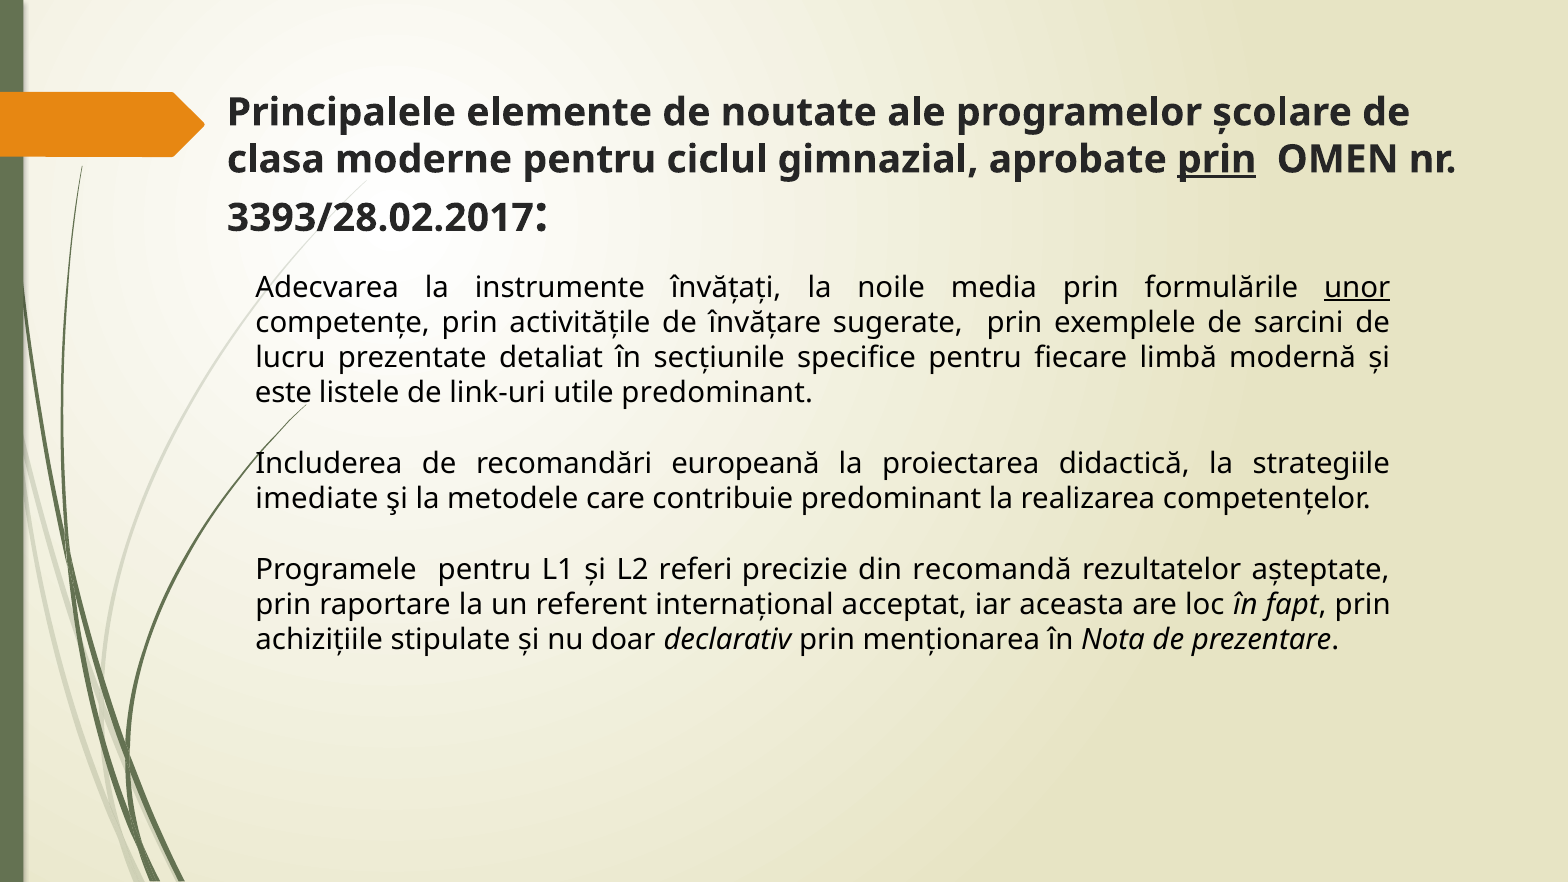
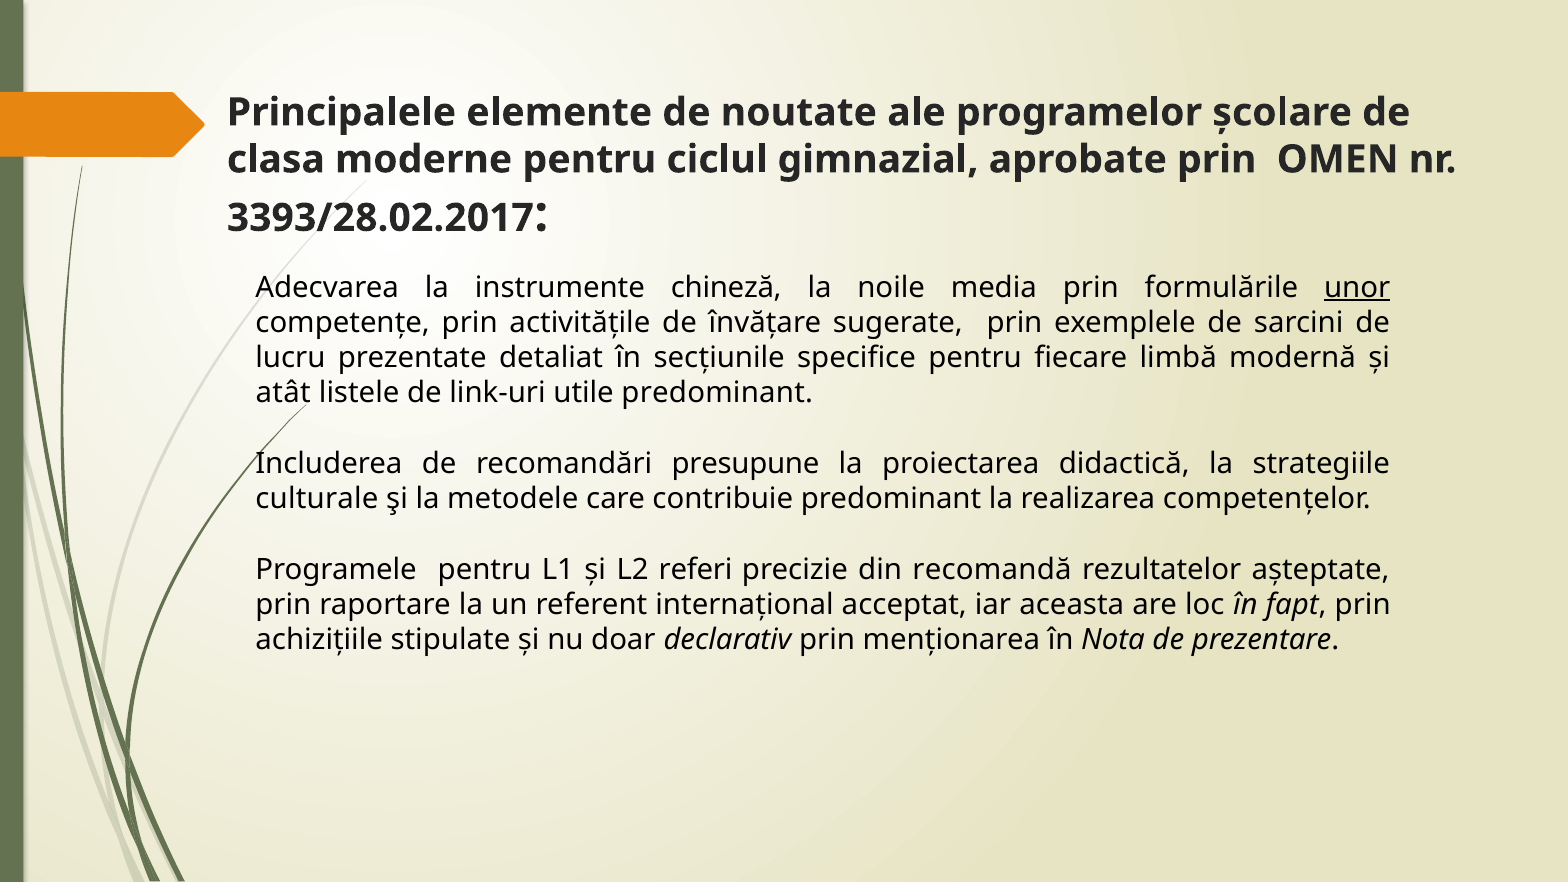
prin underline: present -> none (1217, 159)
învăţaţi: învăţaţi -> chineză (726, 287)
este: este -> atât (283, 393)
europeană: europeană -> presupune (746, 464)
imediate: imediate -> culturale (317, 499)
